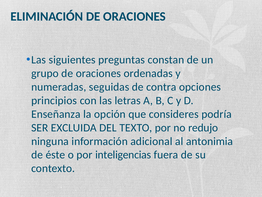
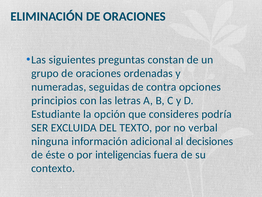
Enseñanza: Enseñanza -> Estudiante (56, 114)
redujo: redujo -> verbal (203, 127)
antonimia: antonimia -> decisiones (210, 141)
